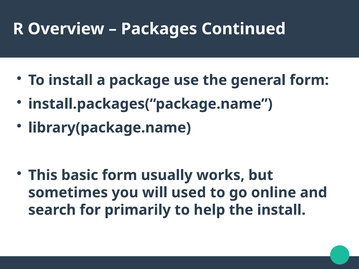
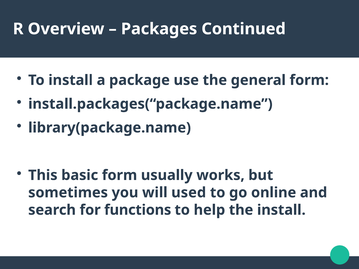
primarily: primarily -> functions (138, 210)
